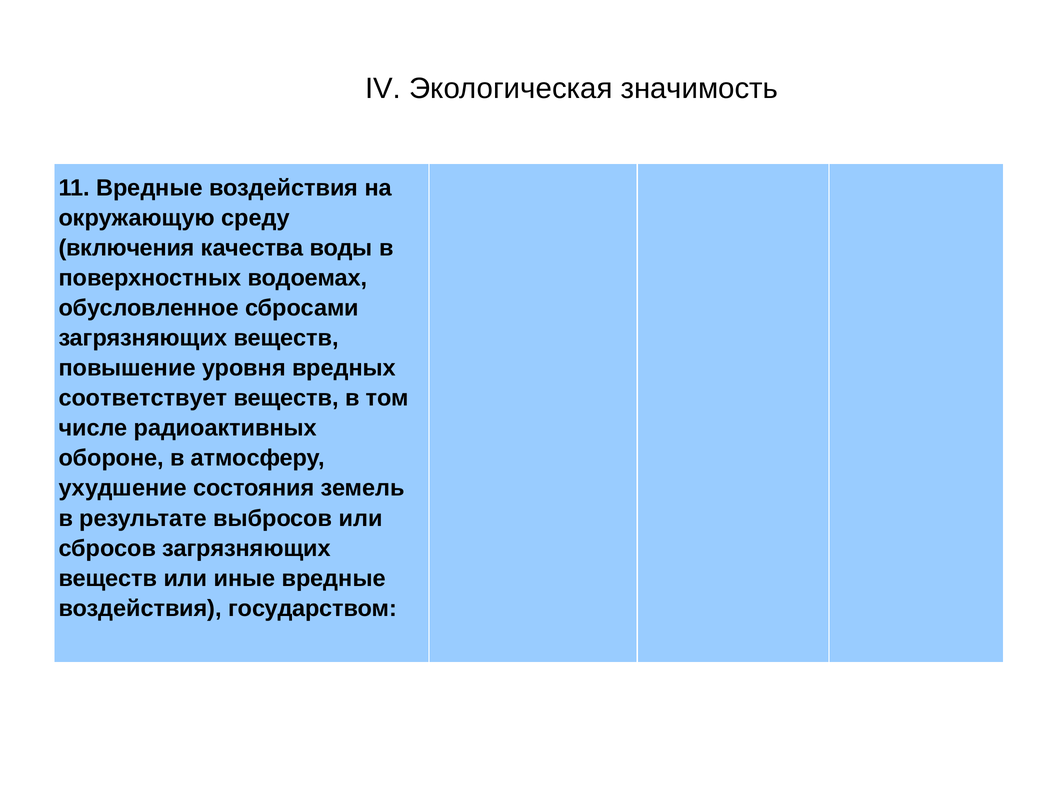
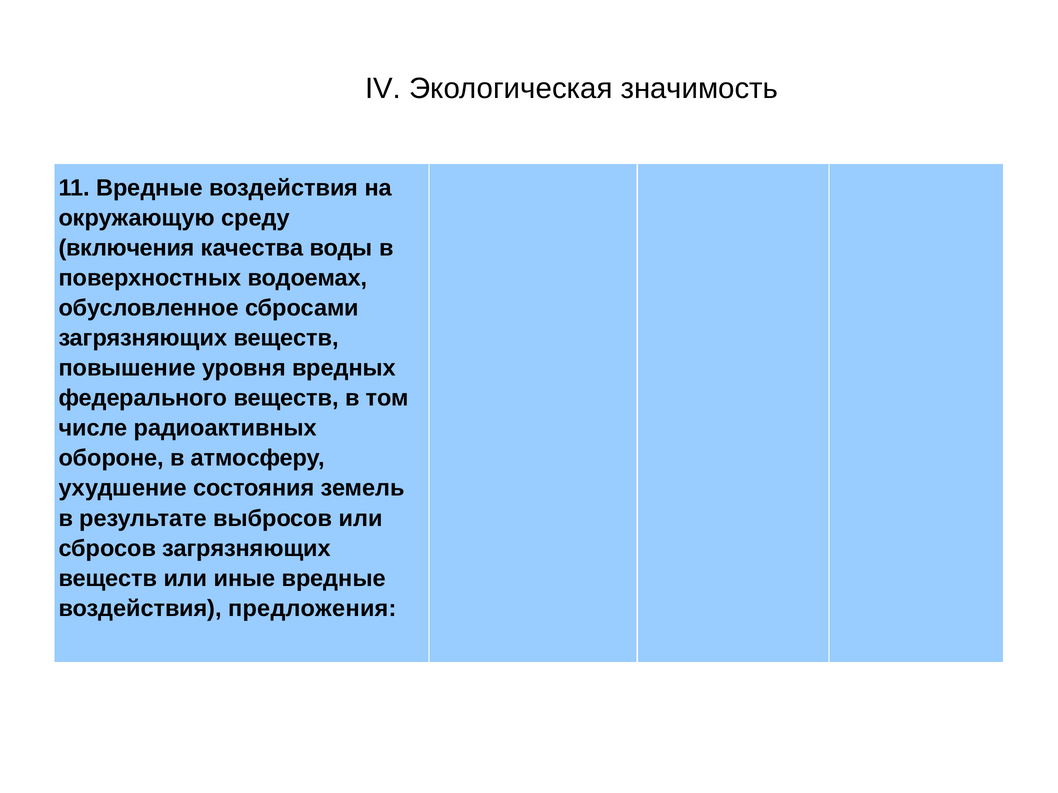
соответствует: соответствует -> федерального (143, 398)
государством: государством -> предложения (312, 609)
